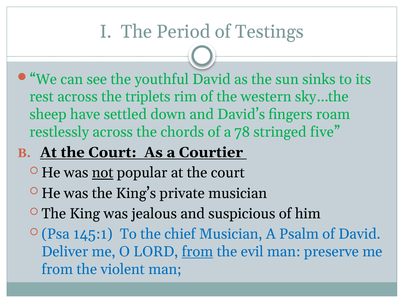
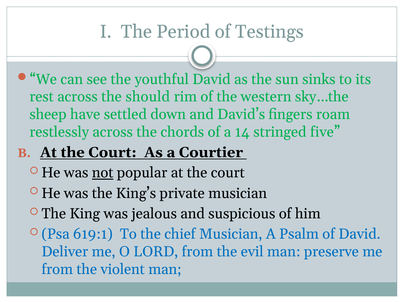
triplets: triplets -> should (148, 97)
78: 78 -> 14 (242, 132)
145:1: 145:1 -> 619:1 (93, 234)
from underline: present -> none (197, 252)
